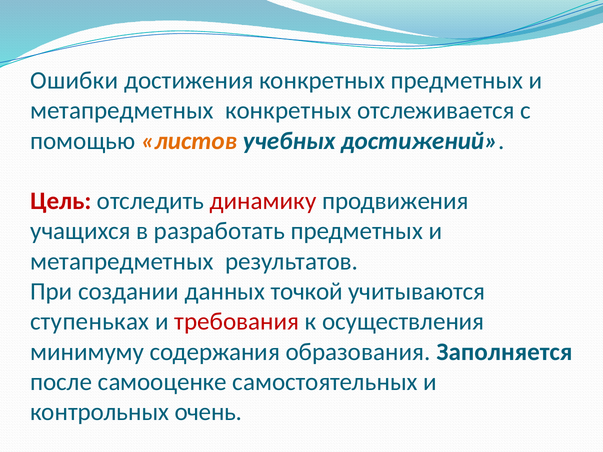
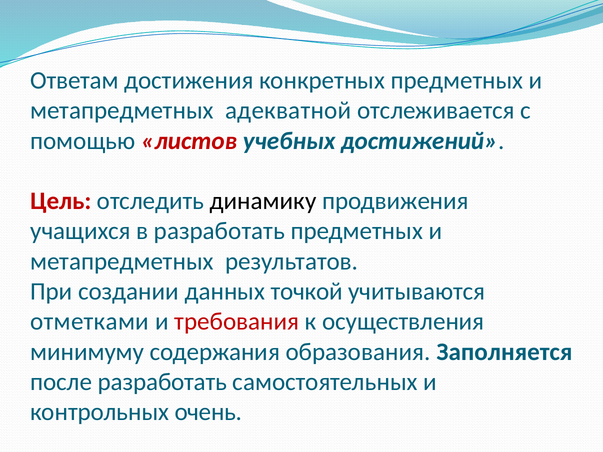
Ошибки: Ошибки -> Ответам (74, 81)
метапредметных конкретных: конкретных -> адекватной (288, 111)
листов colour: orange -> red (189, 141)
динамику colour: red -> black (263, 201)
ступеньках: ступеньках -> отметками (90, 322)
после самооценке: самооценке -> разработать (162, 382)
